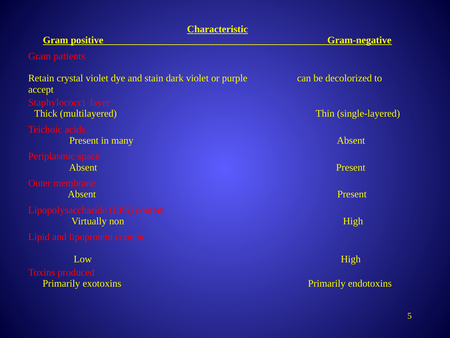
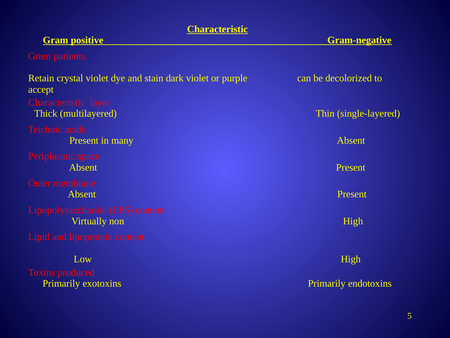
Staphylococci: Staphylococci -> Characteristic (57, 102)
